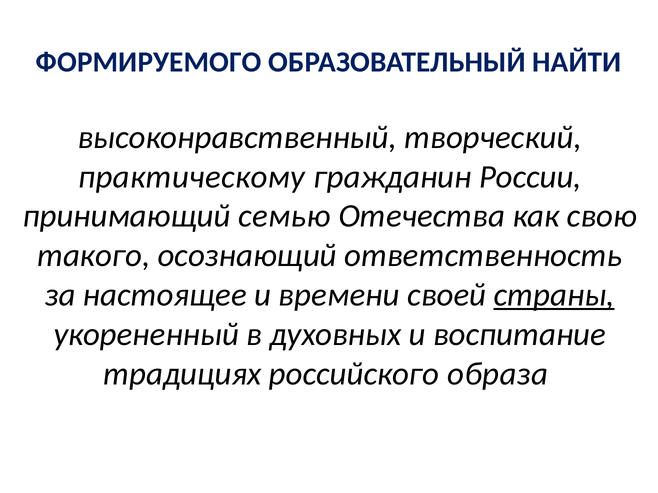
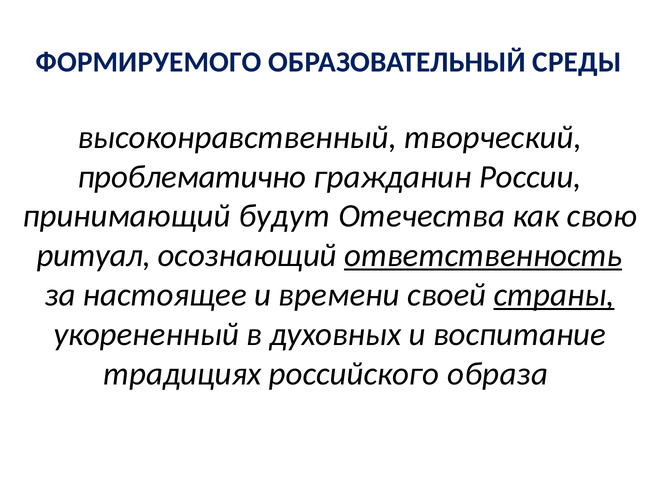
НАЙТИ: НАЙТИ -> СРЕДЫ (577, 62)
практическому: практическому -> проблематично (192, 177)
семью: семью -> будут (284, 216)
такого: такого -> ритуал (94, 256)
ответственность underline: none -> present (483, 256)
